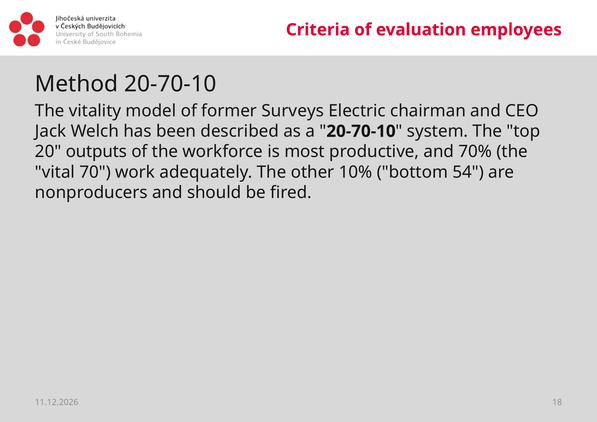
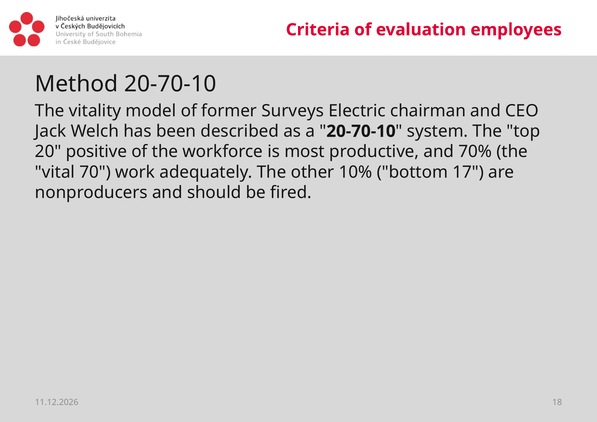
outputs: outputs -> positive (96, 152)
54: 54 -> 17 (468, 172)
